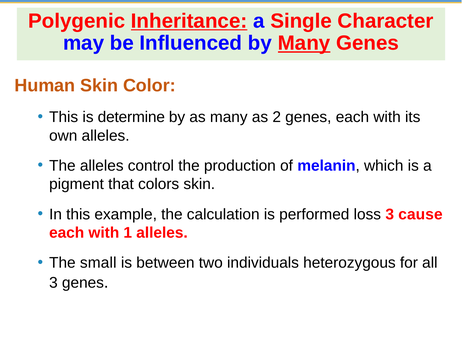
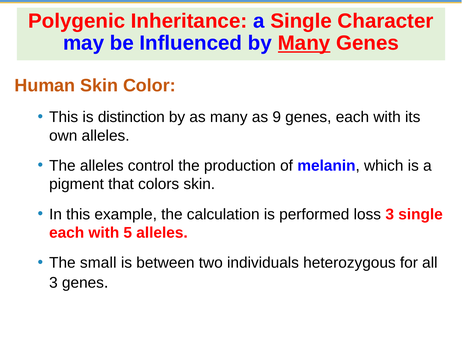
Inheritance underline: present -> none (189, 21)
determine: determine -> distinction (131, 117)
2: 2 -> 9 (277, 117)
3 cause: cause -> single (421, 214)
1: 1 -> 5 (128, 232)
